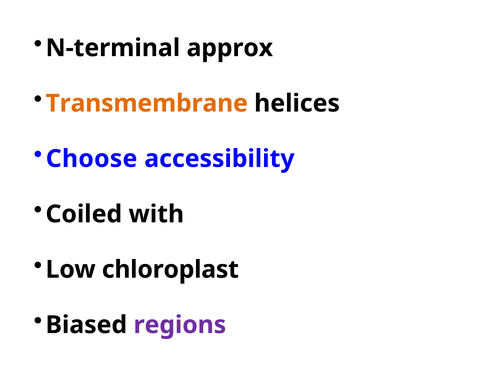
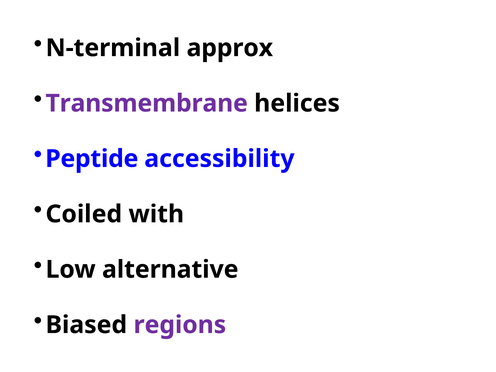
Transmembrane colour: orange -> purple (147, 103)
Choose: Choose -> Peptide (92, 159)
chloroplast: chloroplast -> alternative (170, 270)
